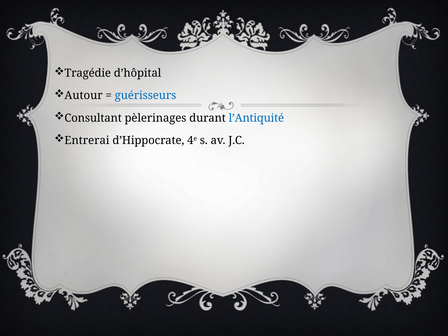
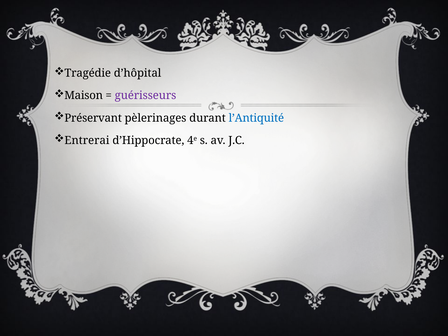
Autour: Autour -> Maison (84, 96)
guérisseurs colour: blue -> purple (145, 96)
Consultant: Consultant -> Préservant (93, 118)
